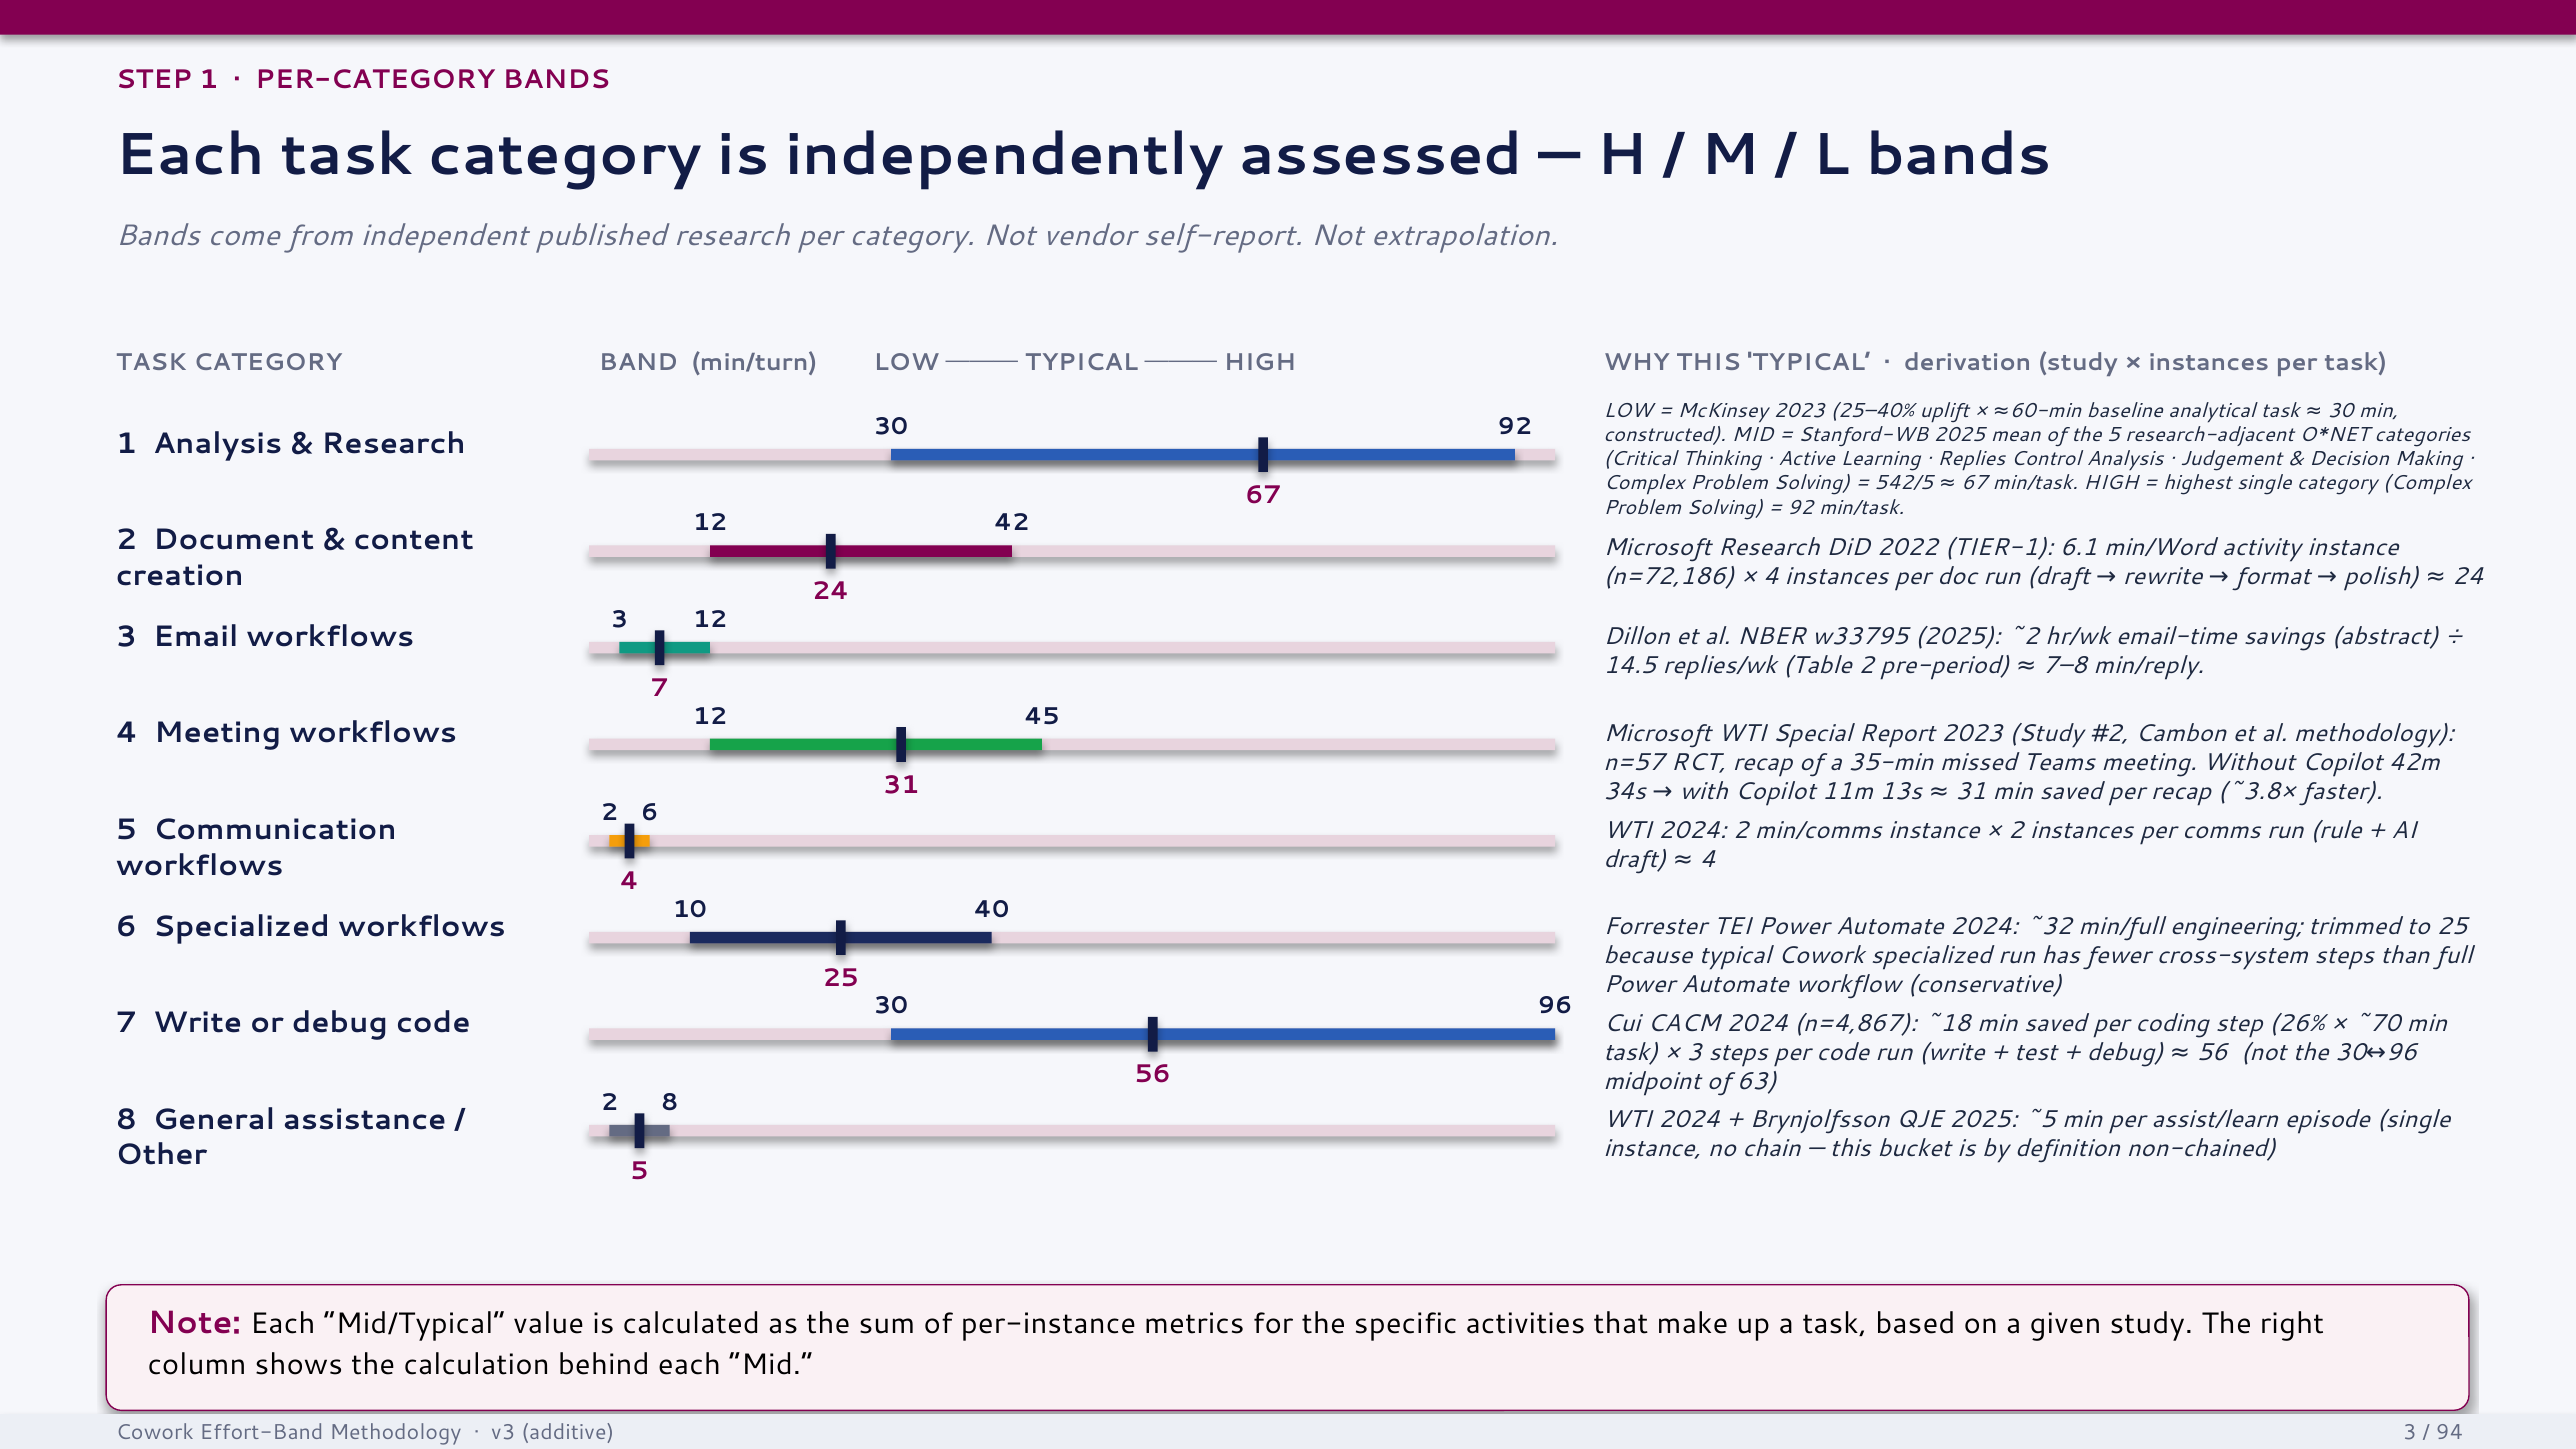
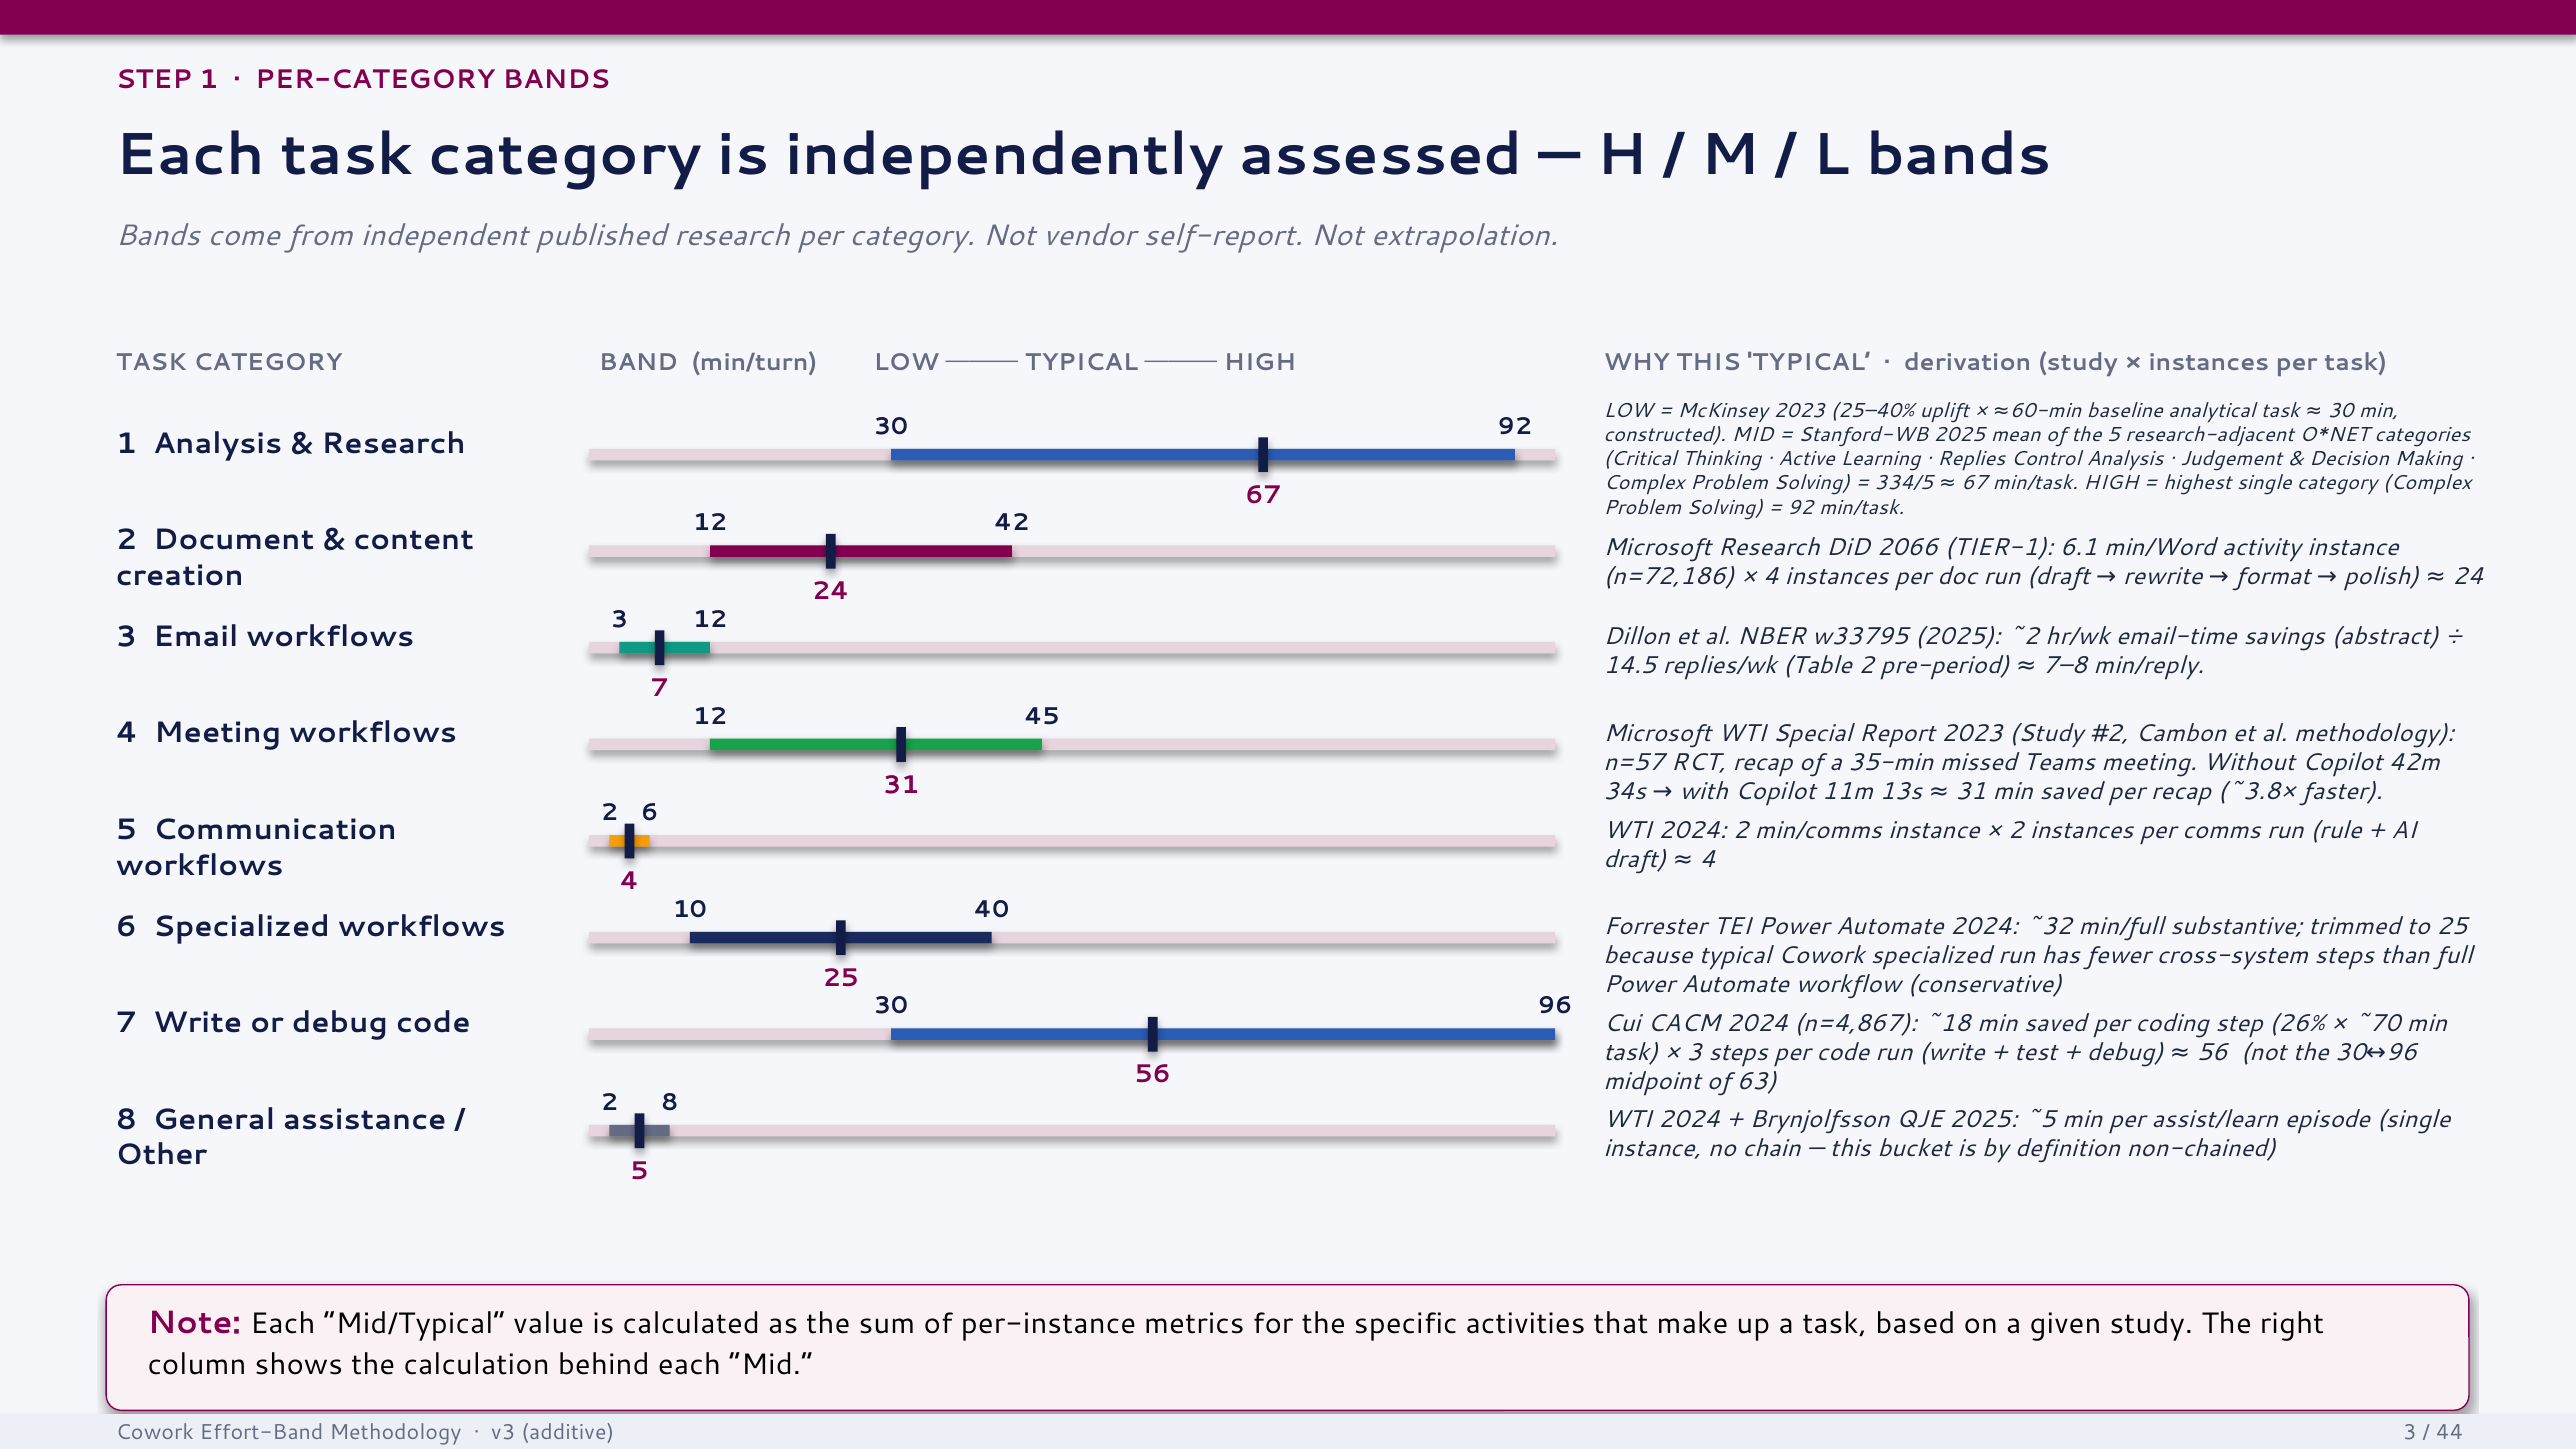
542/5: 542/5 -> 334/5 (1904, 483)
2022: 2022 -> 2066 (1907, 548)
engineering: engineering -> substantive (2236, 927)
94: 94 -> 44 (2449, 1432)
